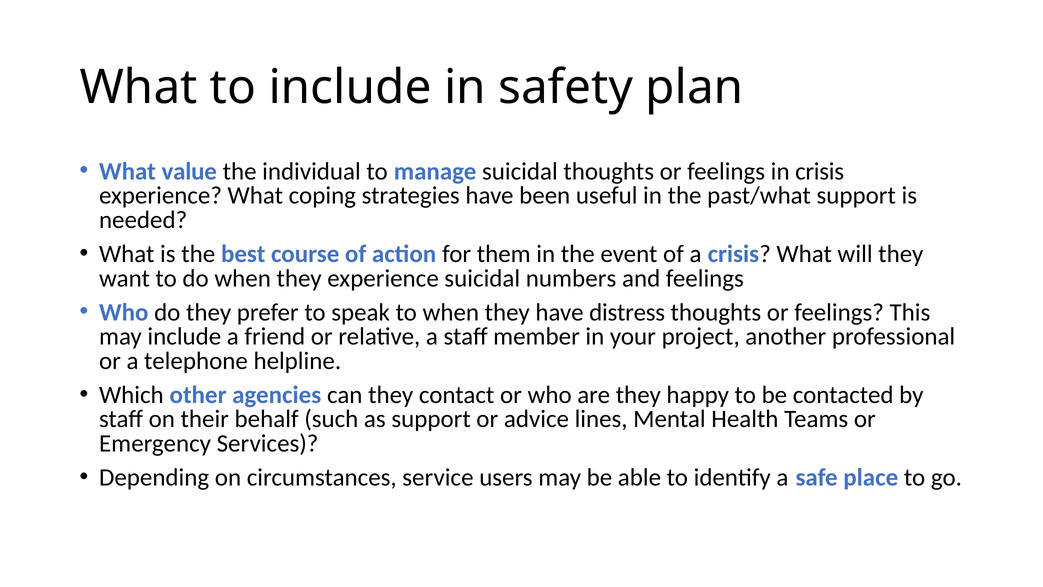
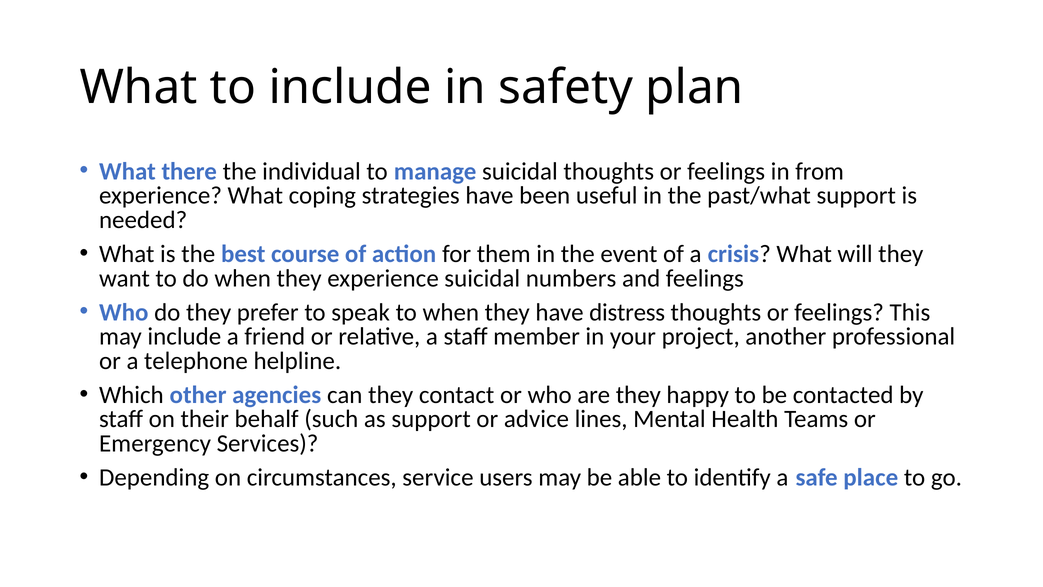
value: value -> there (189, 171)
in crisis: crisis -> from (820, 171)
